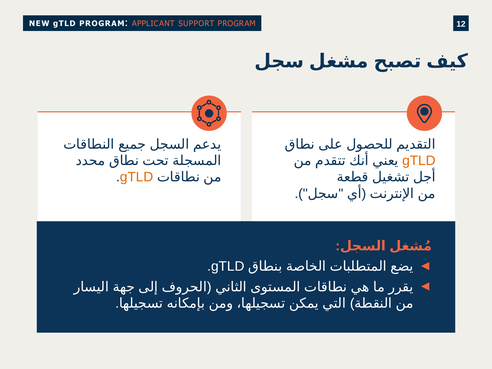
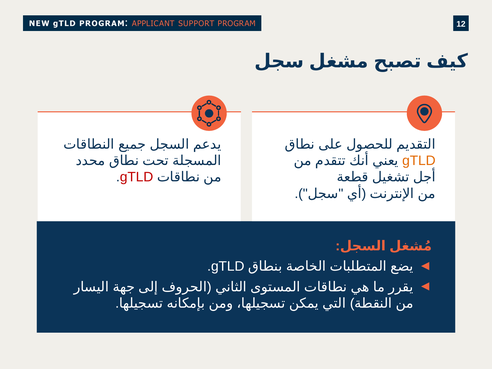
gTLD colour: orange -> red (137, 177)
